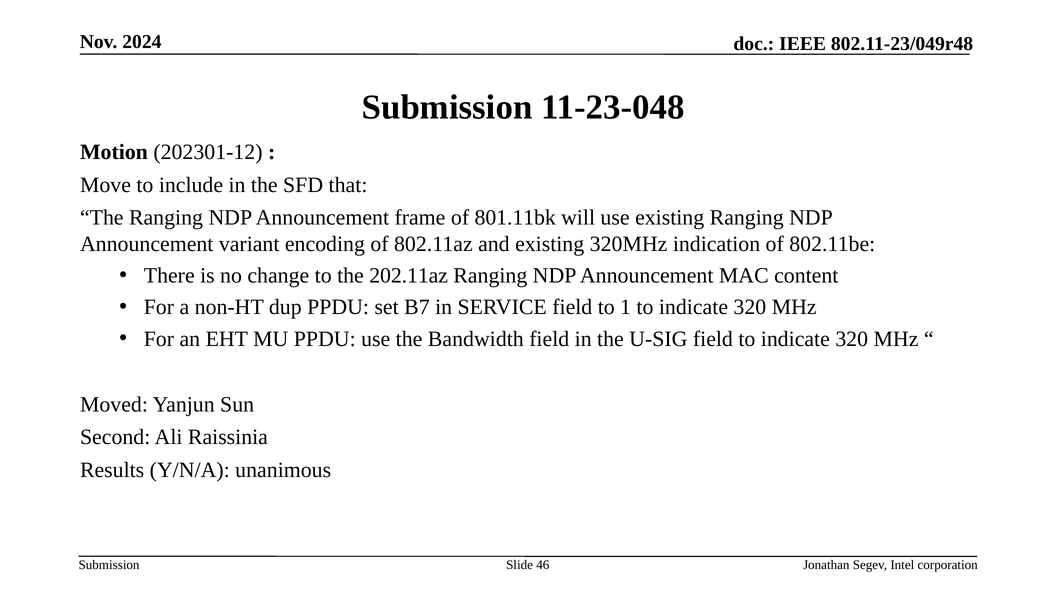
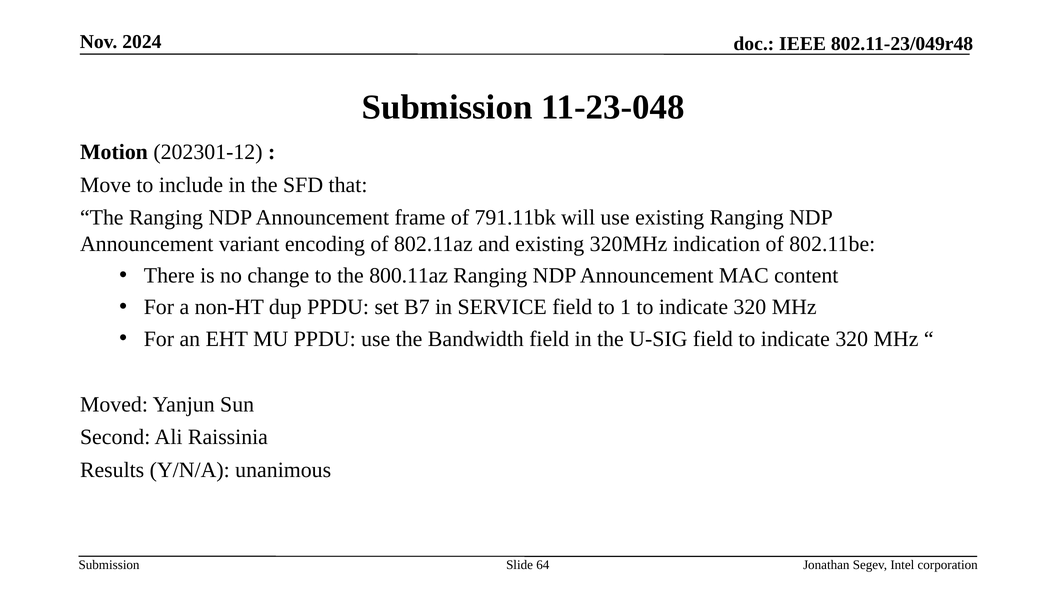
801.11bk: 801.11bk -> 791.11bk (515, 218)
202.11az: 202.11az -> 800.11az (409, 276)
46: 46 -> 64 (543, 565)
